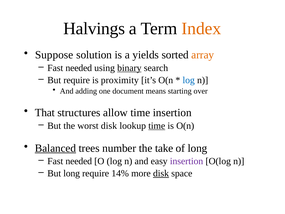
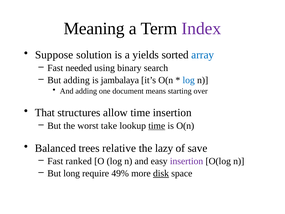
Halvings: Halvings -> Meaning (94, 29)
Index colour: orange -> purple (201, 29)
array colour: orange -> blue (203, 55)
binary underline: present -> none (129, 68)
But require: require -> adding (77, 80)
proximity: proximity -> jambalaya (120, 80)
worst disk: disk -> take (109, 126)
Balanced underline: present -> none (55, 148)
number: number -> relative (119, 148)
take: take -> lazy (164, 148)
of long: long -> save (198, 148)
needed: needed -> ranked (79, 161)
14%: 14% -> 49% (120, 173)
